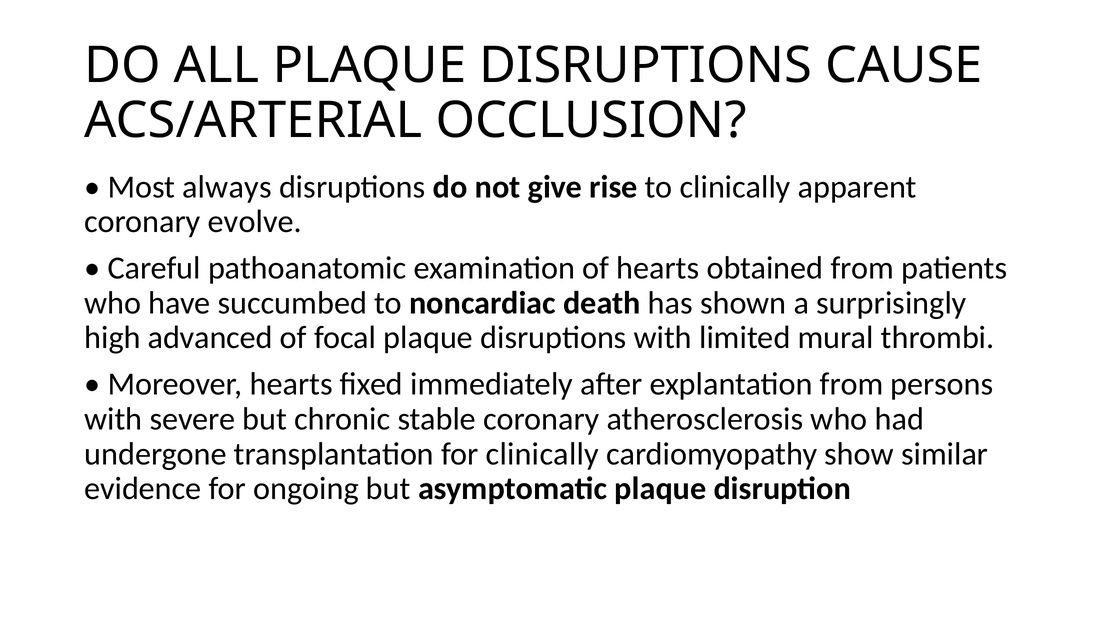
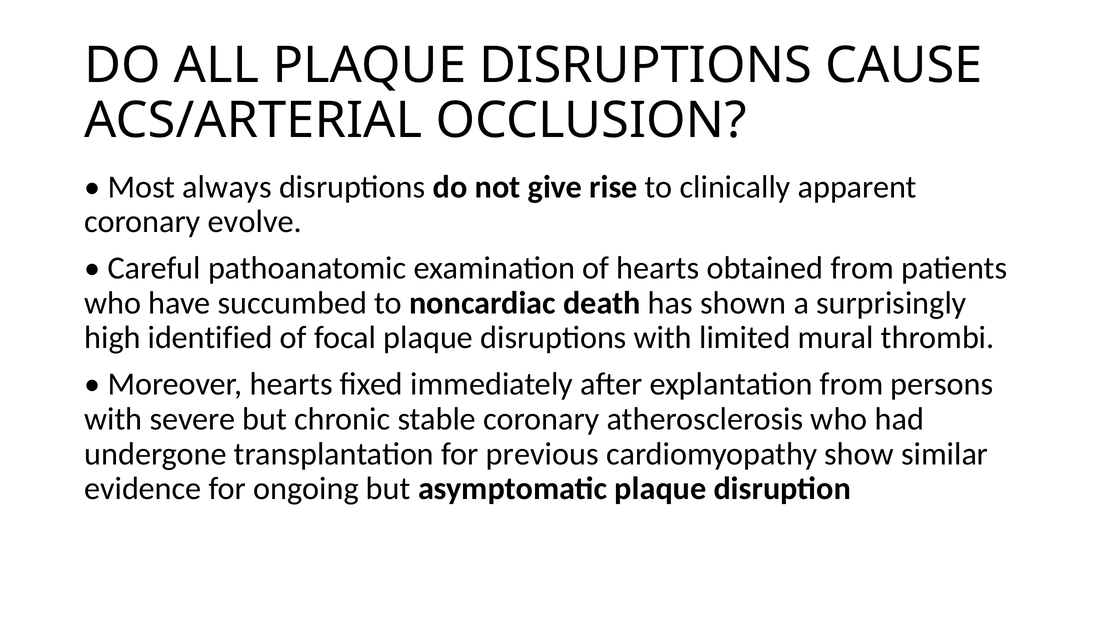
advanced: advanced -> identified (210, 338)
for clinically: clinically -> previous (542, 454)
